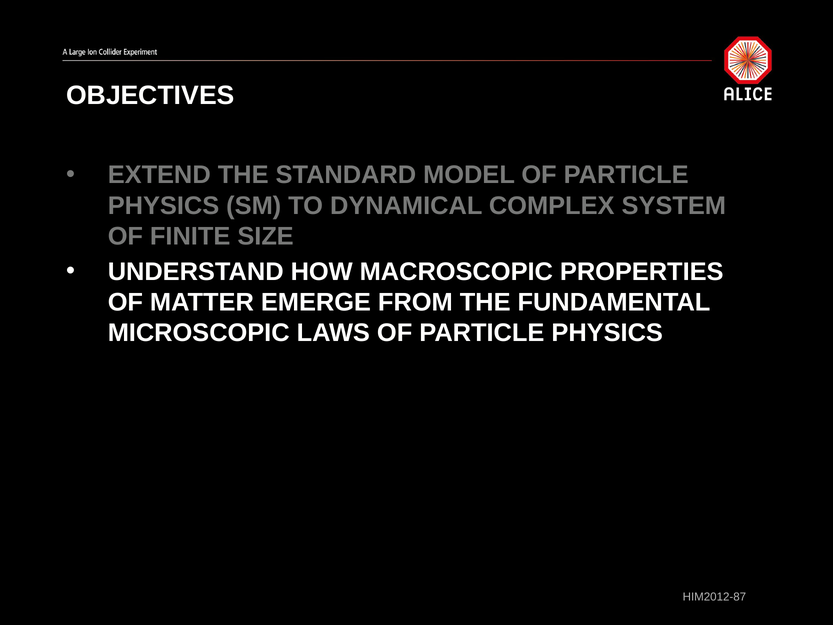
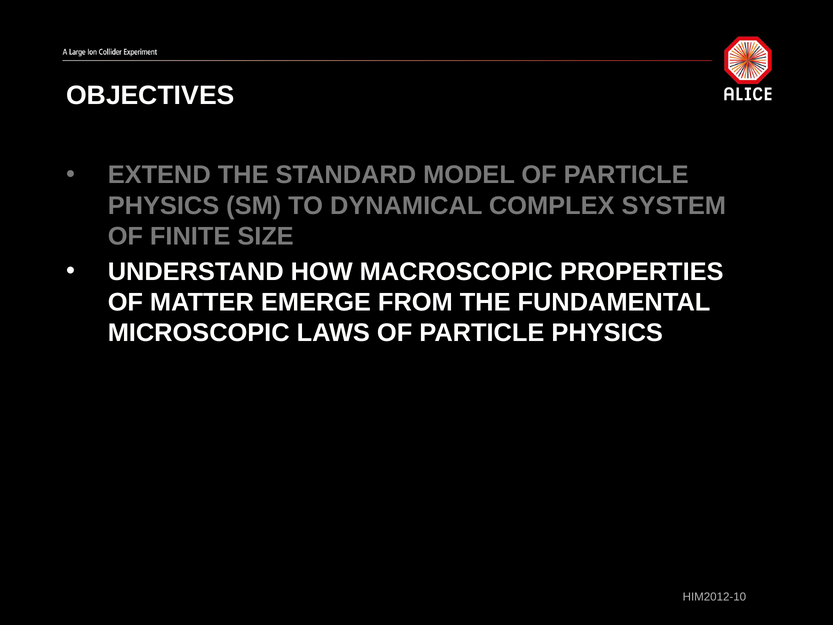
HIM2012-87: HIM2012-87 -> HIM2012-10 (714, 596)
